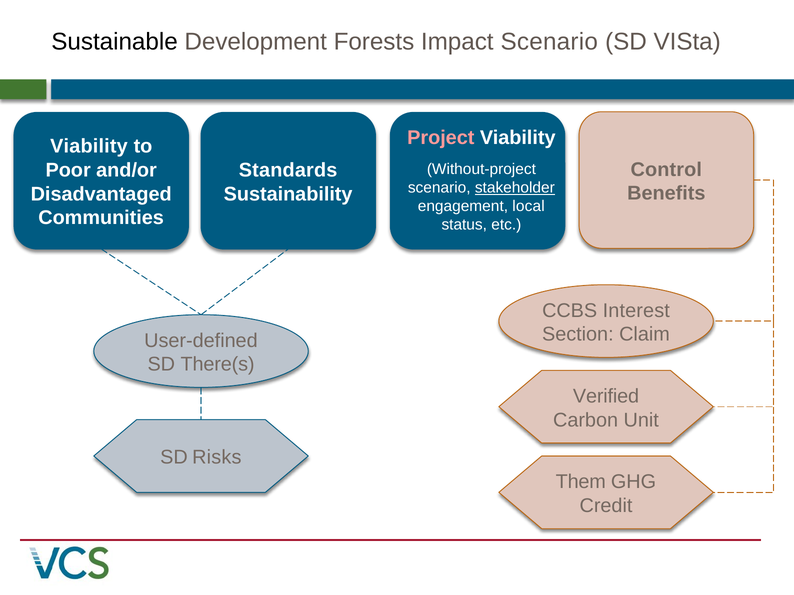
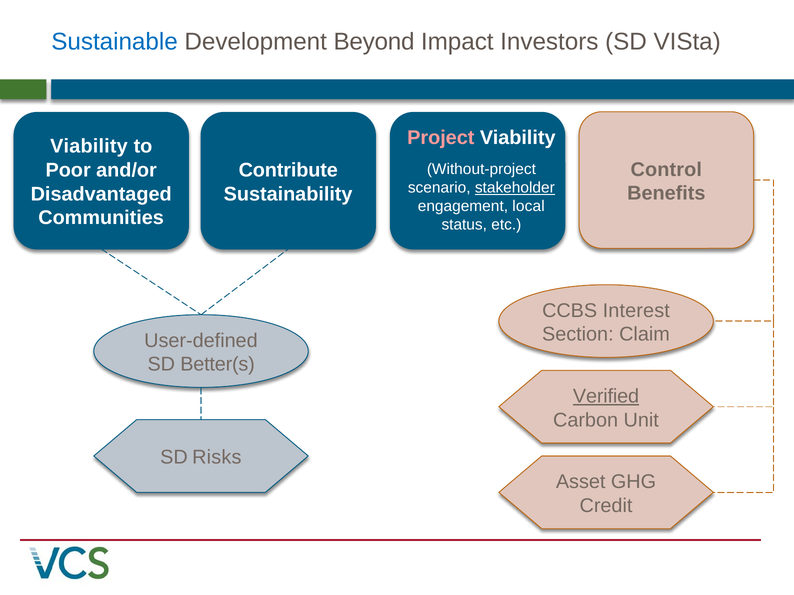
Sustainable colour: black -> blue (115, 42)
Forests: Forests -> Beyond (374, 42)
Impact Scenario: Scenario -> Investors (549, 42)
Standards: Standards -> Contribute (288, 170)
There(s: There(s -> Better(s (218, 365)
Verified underline: none -> present (606, 397)
Them: Them -> Asset (581, 482)
